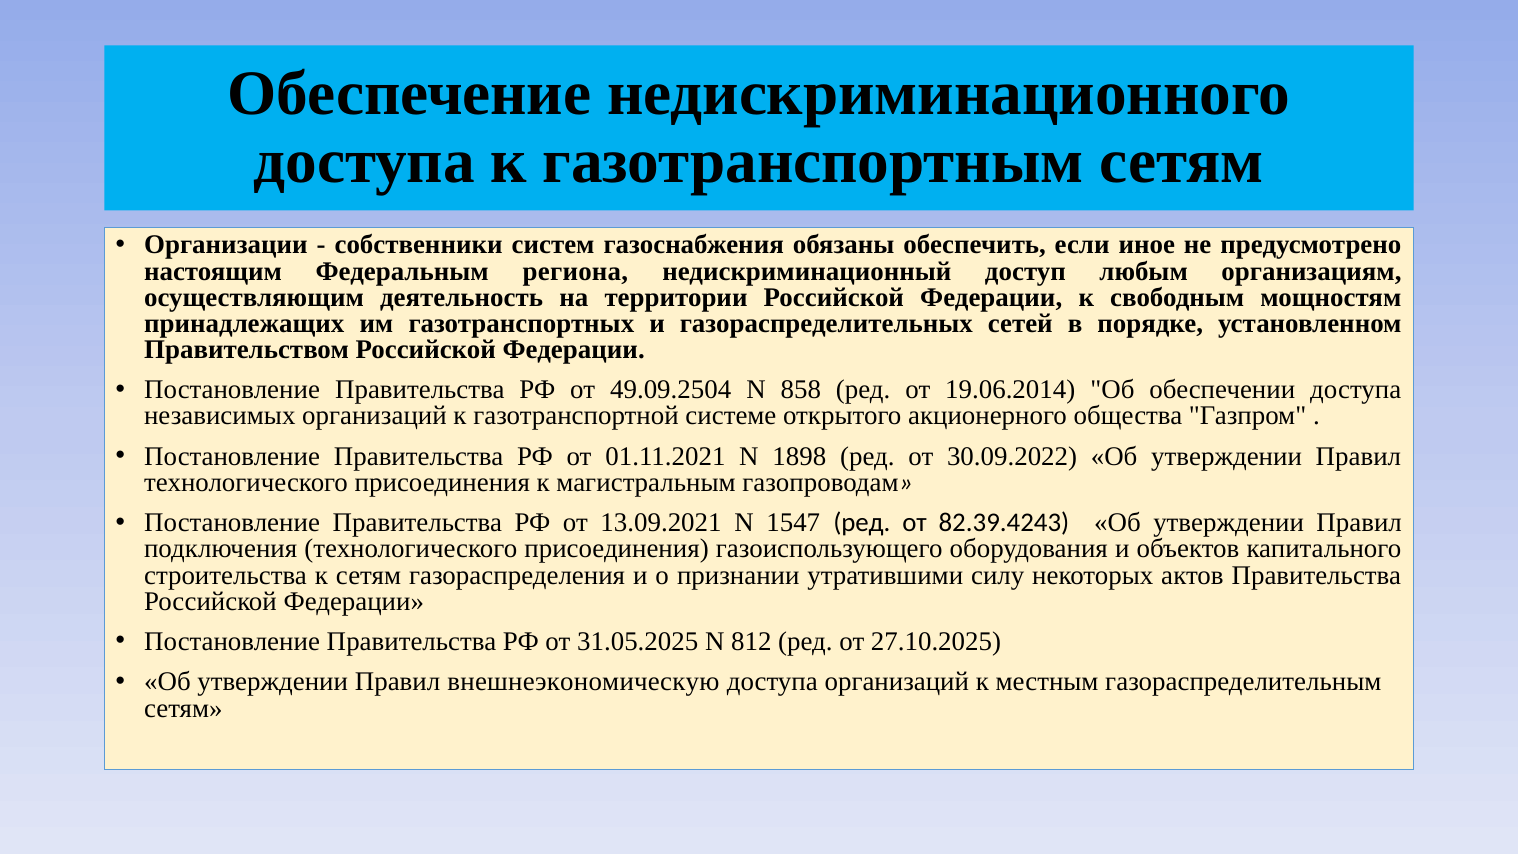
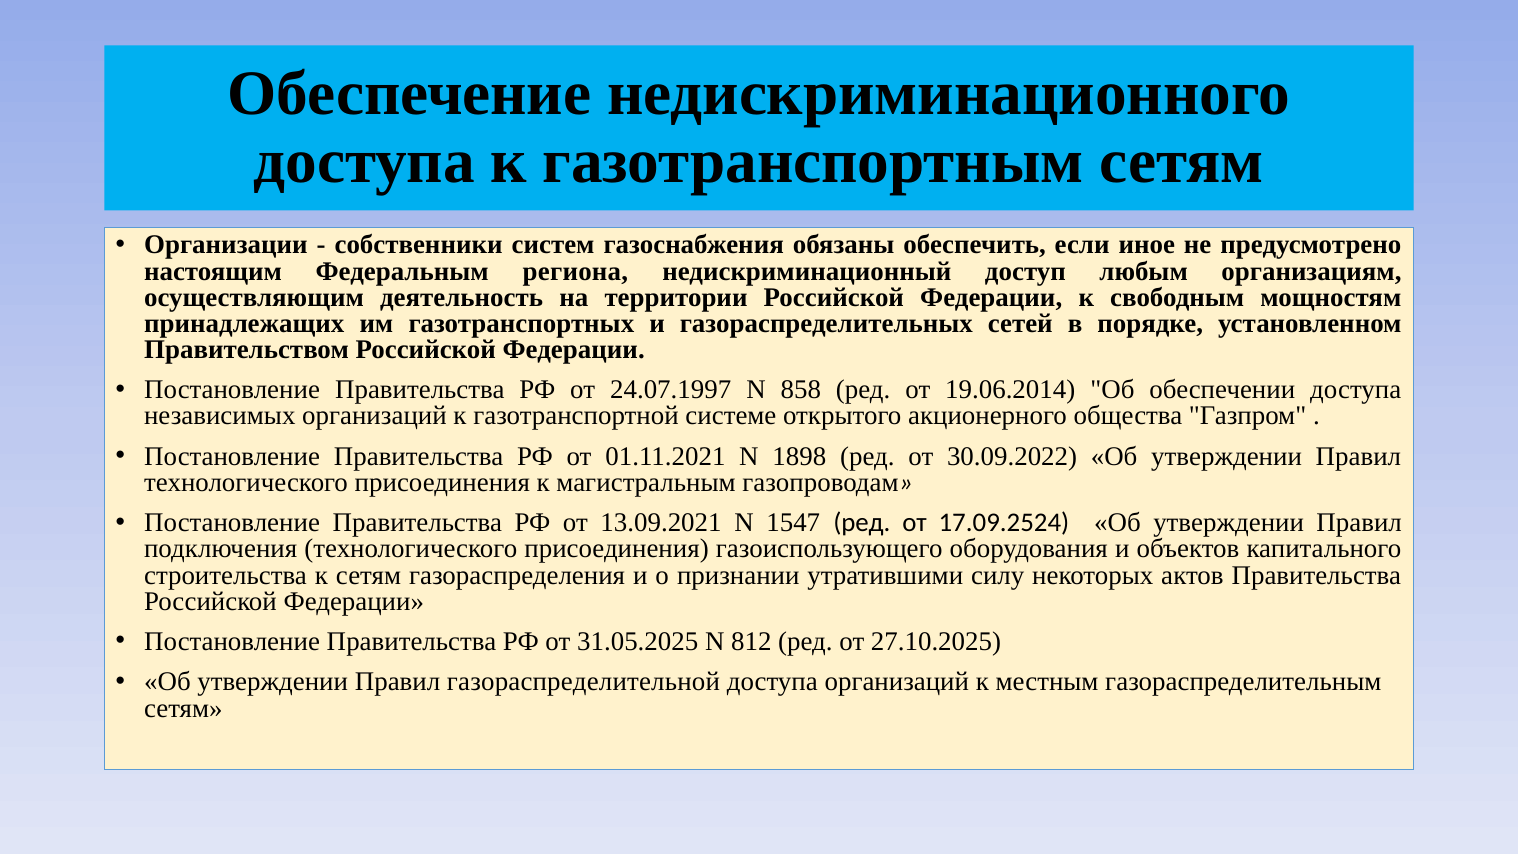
49.09.2504: 49.09.2504 -> 24.07.1997 (671, 390)
82.39.4243: 82.39.4243 -> 17.09.2524 (1004, 523)
внешнеэкономическую: внешнеэкономическую -> газораспределительной (583, 682)
